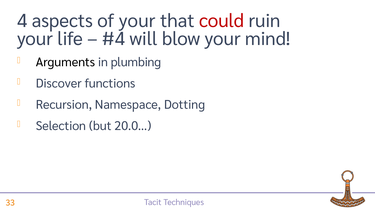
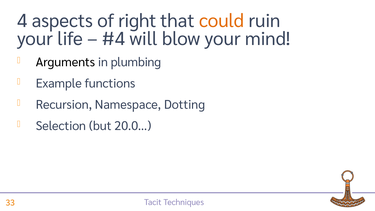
of your: your -> right (137, 21)
could colour: red -> orange (222, 21)
Discover: Discover -> Example (59, 83)
